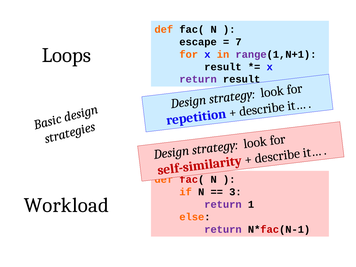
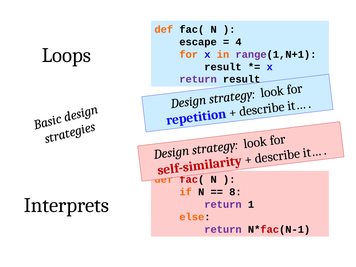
7: 7 -> 4 (239, 42)
3: 3 -> 8 (235, 192)
Workload: Workload -> Interprets (66, 205)
